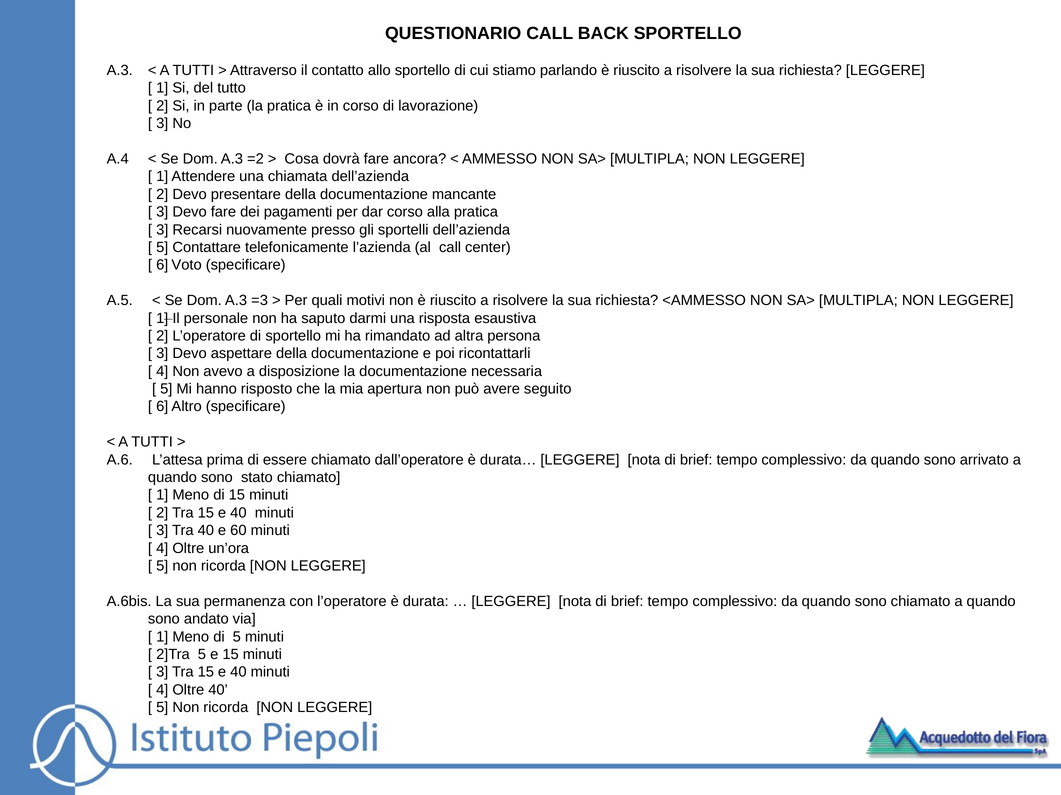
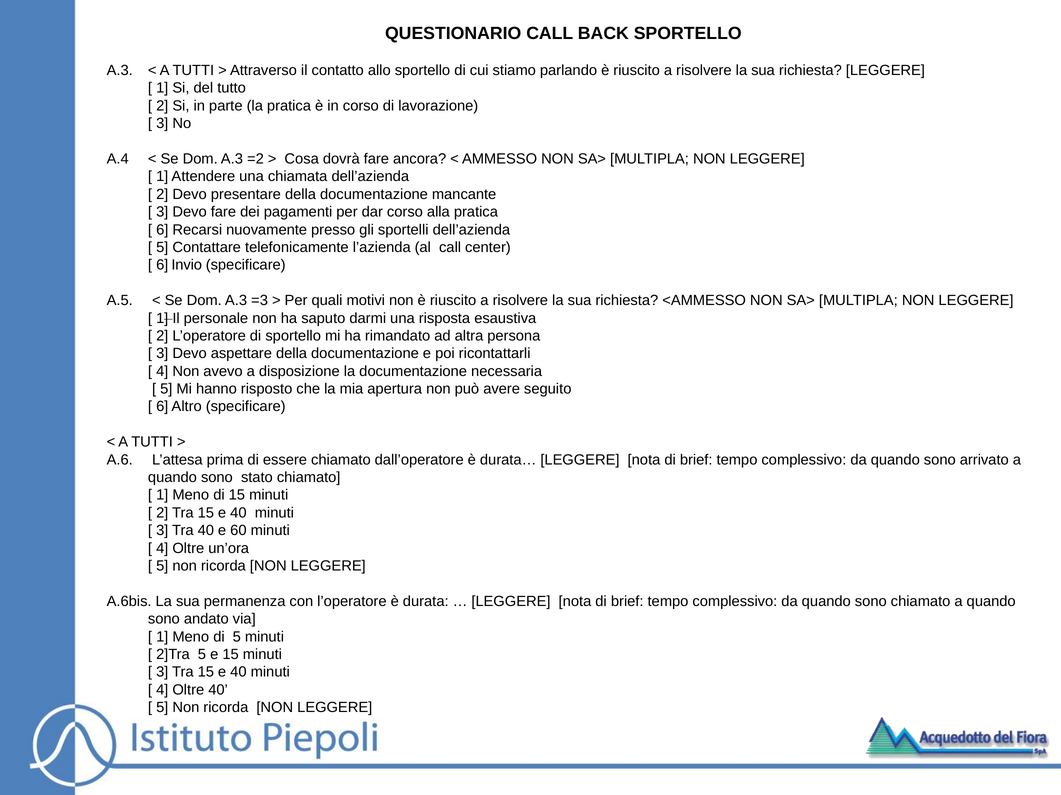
3: 3 -> 6 (162, 230)
Voto: Voto -> Invio (187, 265)
